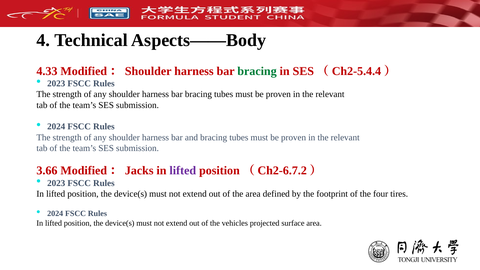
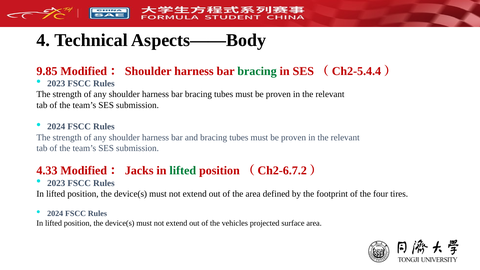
4.33: 4.33 -> 9.85 (47, 71)
3.66: 3.66 -> 4.33 (47, 171)
lifted colour: purple -> green (183, 171)
